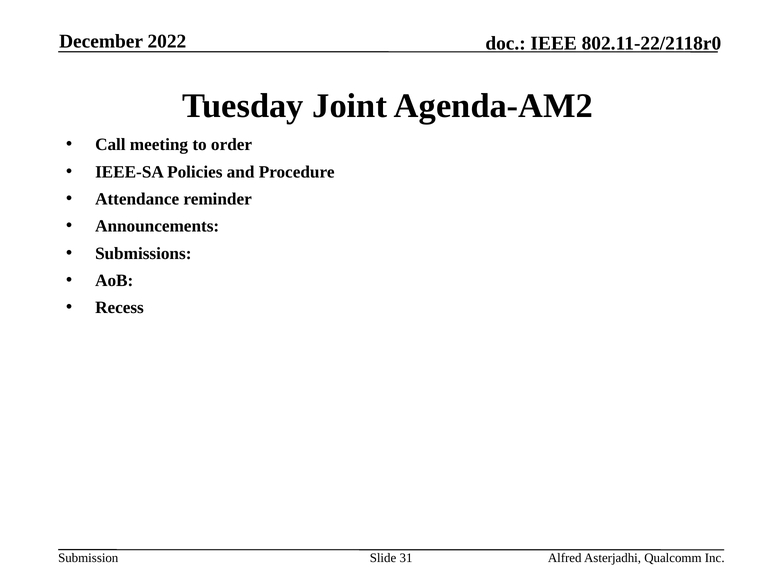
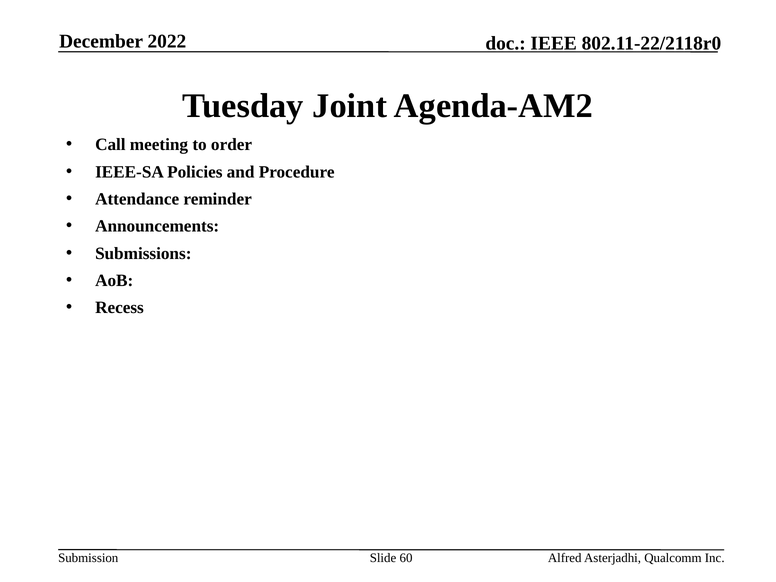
31: 31 -> 60 (406, 558)
